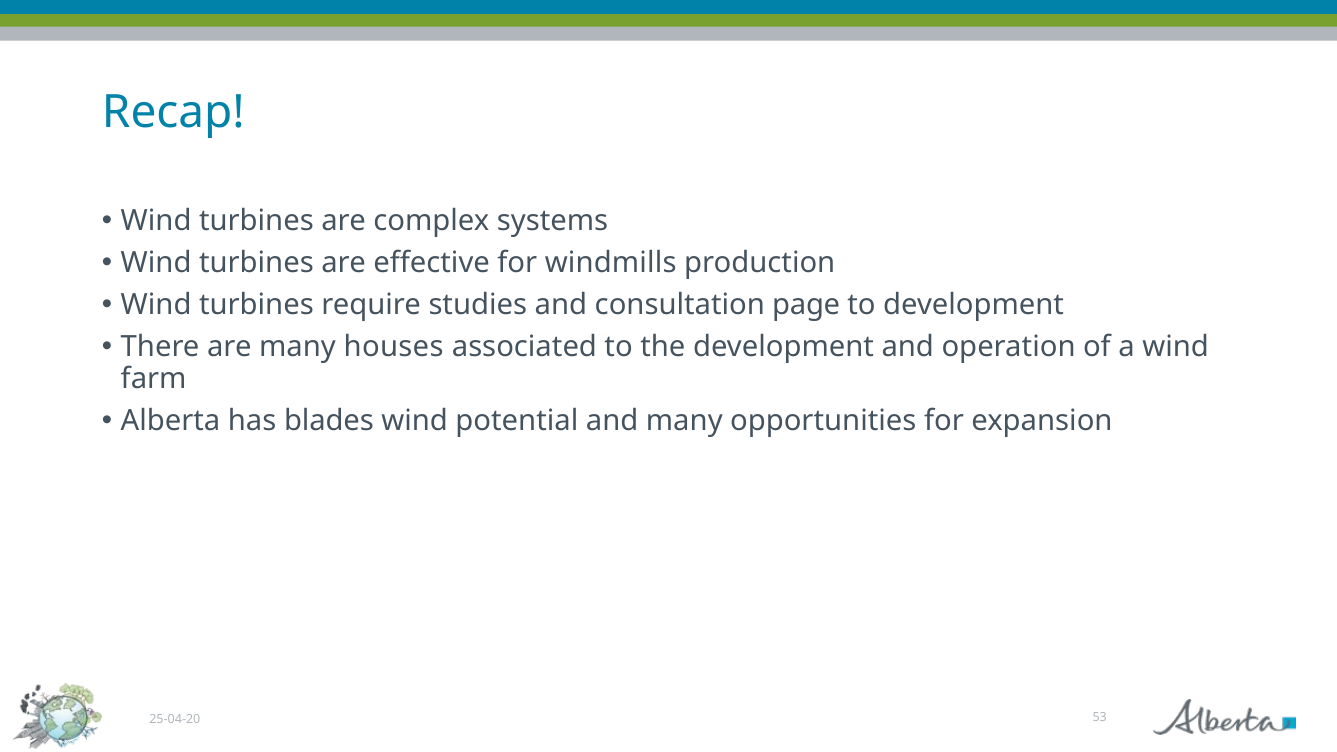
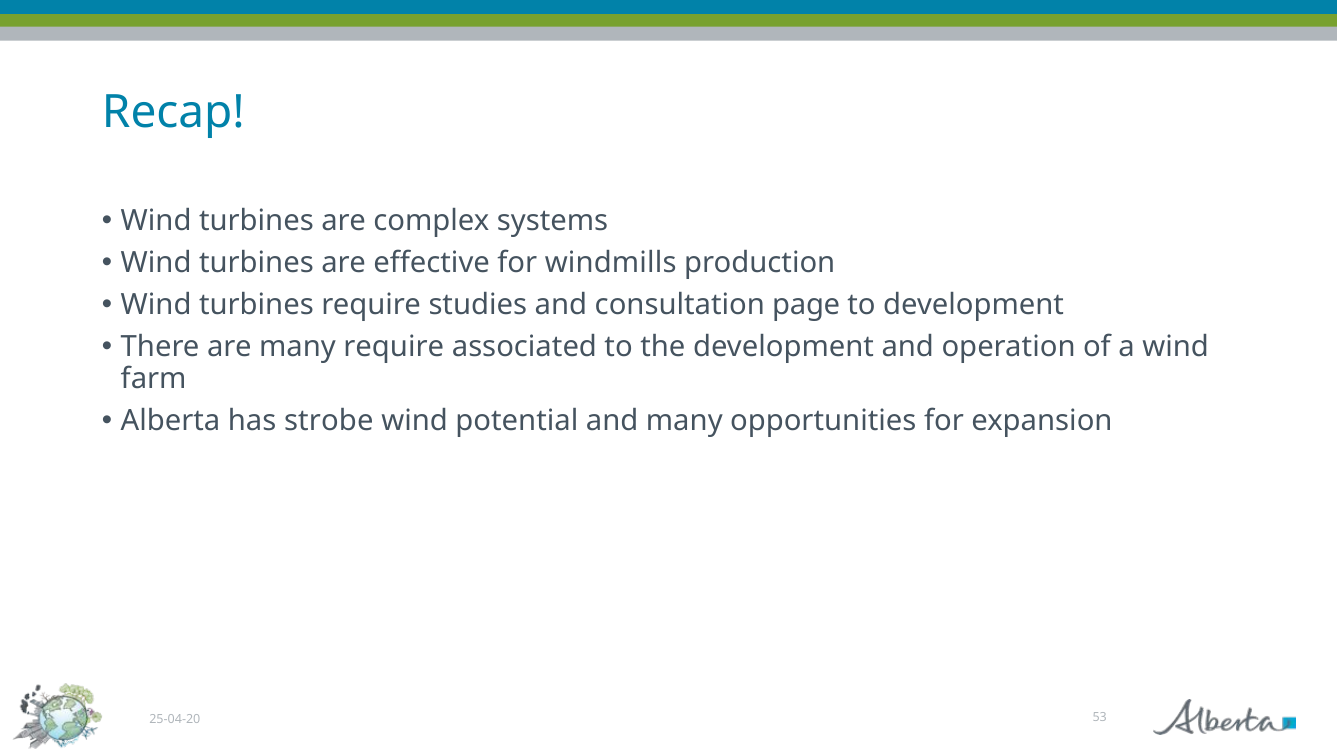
many houses: houses -> require (394, 347)
blades: blades -> strobe (329, 421)
